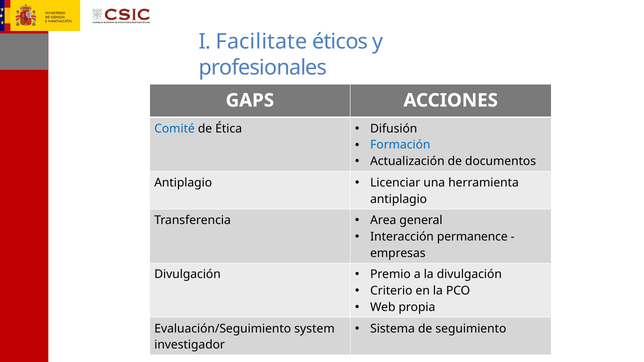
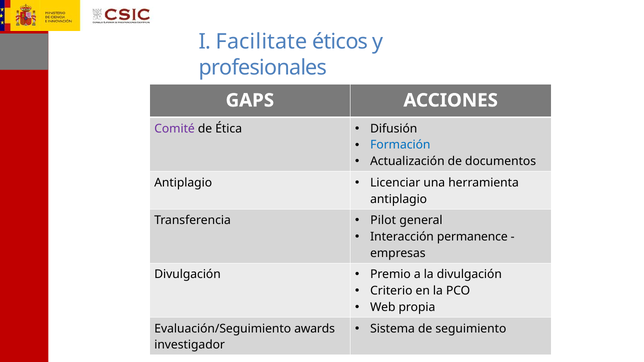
Comité colour: blue -> purple (175, 129)
Area: Area -> Pilot (383, 221)
system: system -> awards (315, 329)
